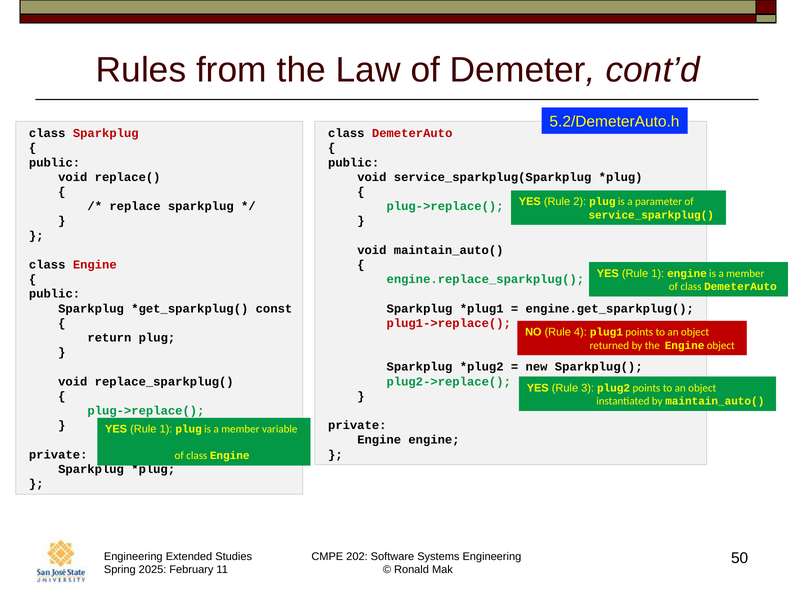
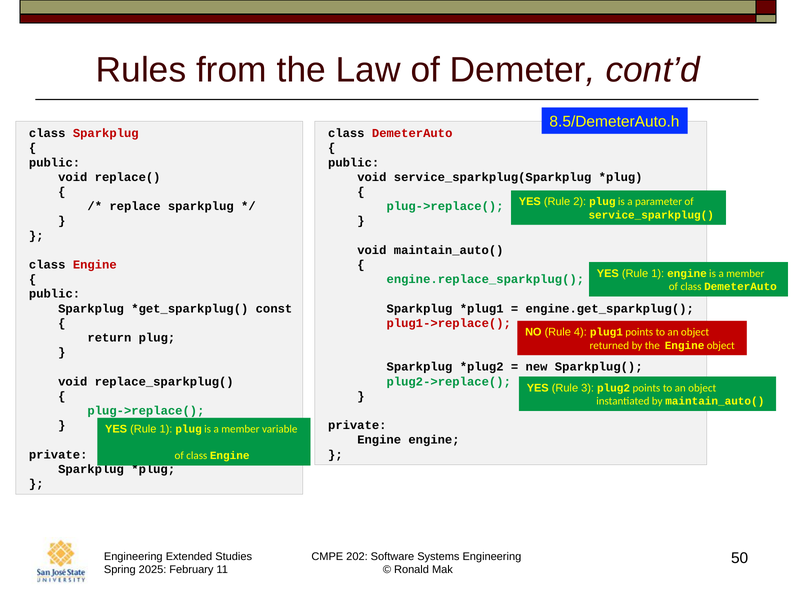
5.2/DemeterAuto.h: 5.2/DemeterAuto.h -> 8.5/DemeterAuto.h (614, 122)
